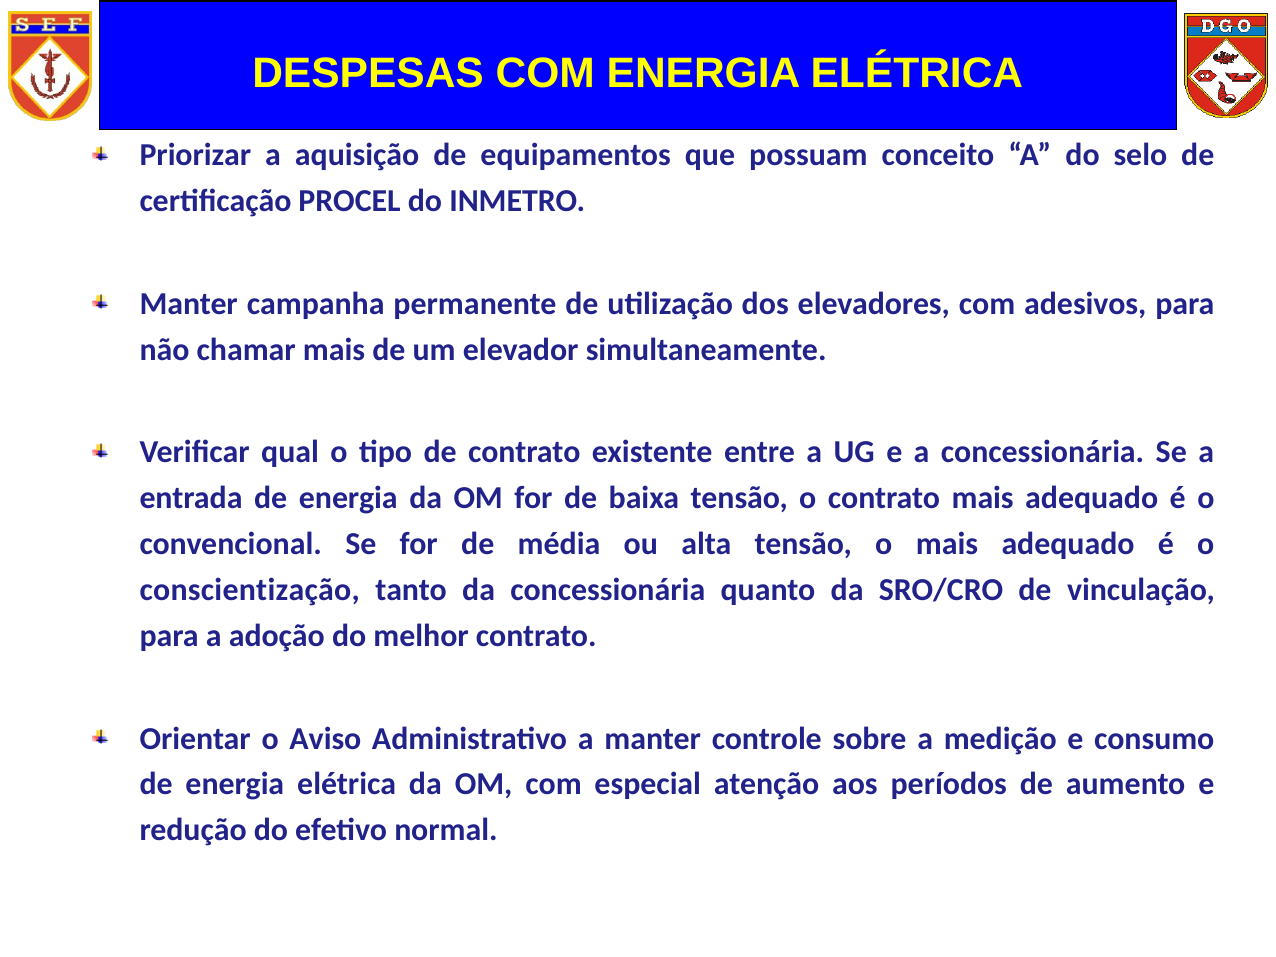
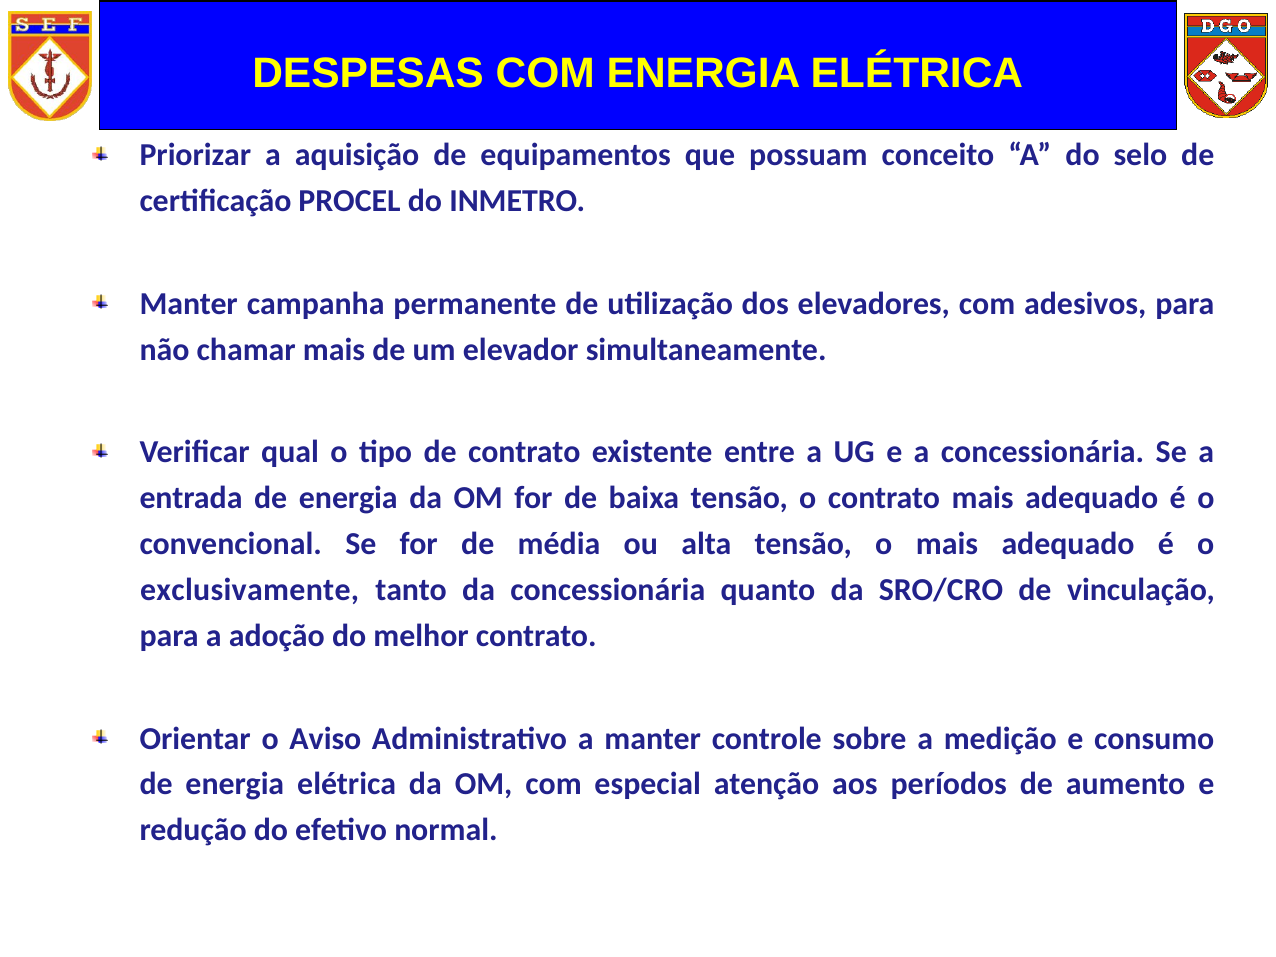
conscientização: conscientização -> exclusivamente (250, 590)
